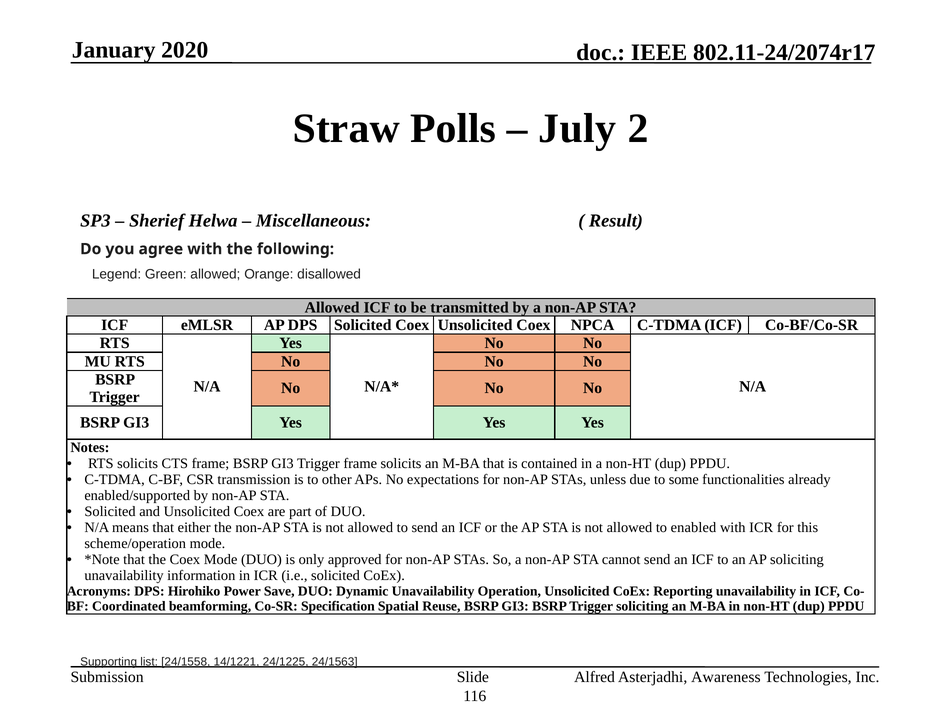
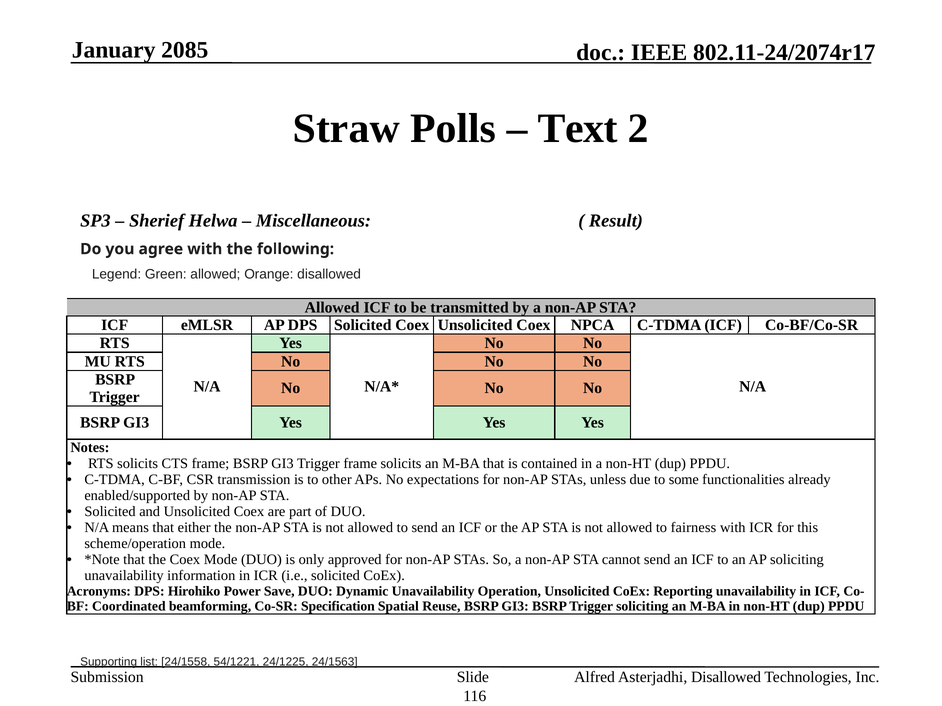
2020: 2020 -> 2085 (185, 50)
July: July -> Text (578, 128)
enabled: enabled -> fairness (693, 528)
14/1221: 14/1221 -> 54/1221 (237, 663)
Asterjadhi Awareness: Awareness -> Disallowed (726, 678)
